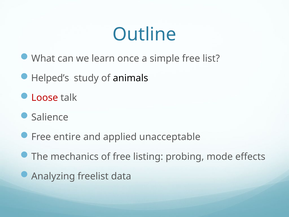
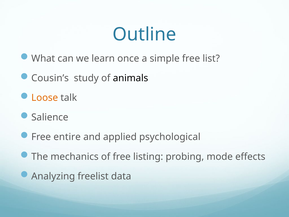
Helped’s: Helped’s -> Cousin’s (50, 78)
Loose colour: red -> orange (45, 98)
unacceptable: unacceptable -> psychological (170, 137)
